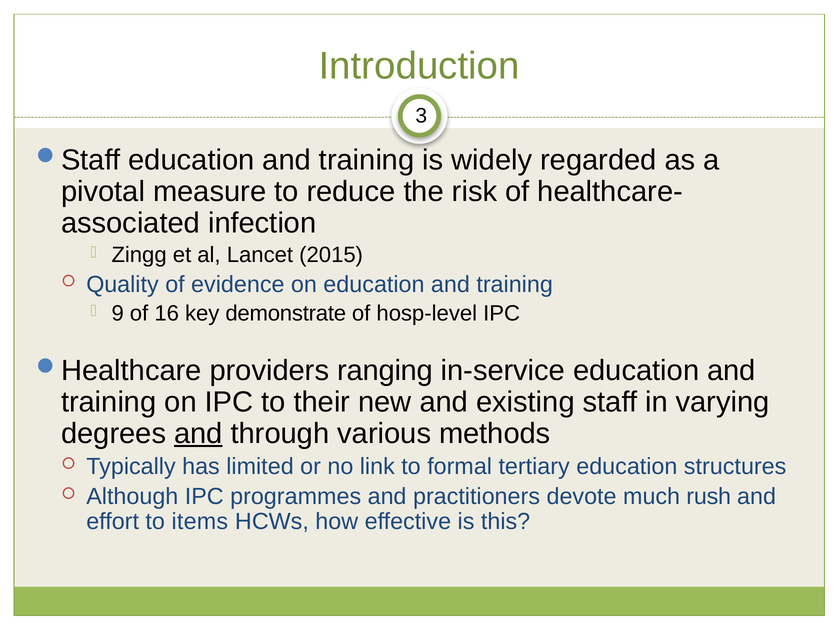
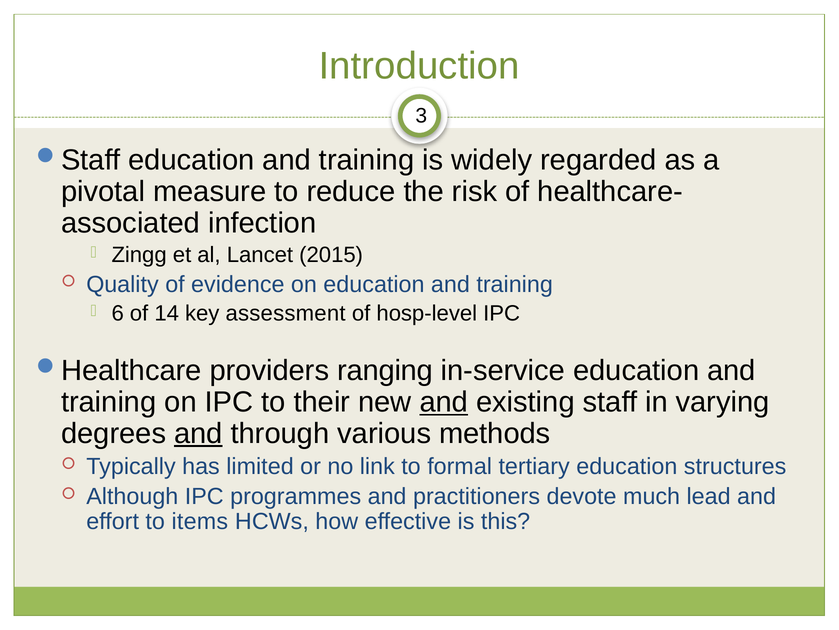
9: 9 -> 6 (118, 313)
16: 16 -> 14 (167, 313)
demonstrate: demonstrate -> assessment (286, 313)
and underline: none -> present (444, 402)
rush: rush -> lead (709, 496)
